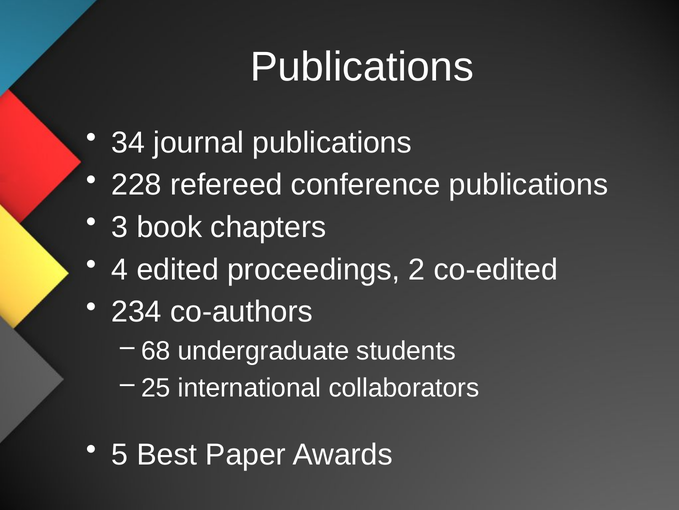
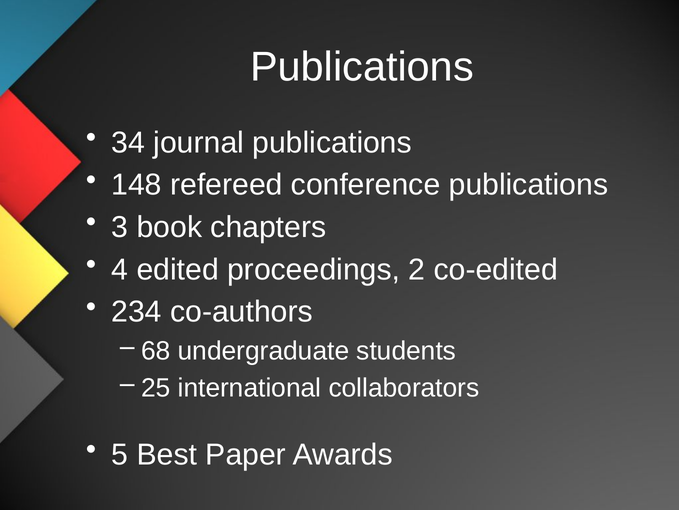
228: 228 -> 148 (137, 185)
